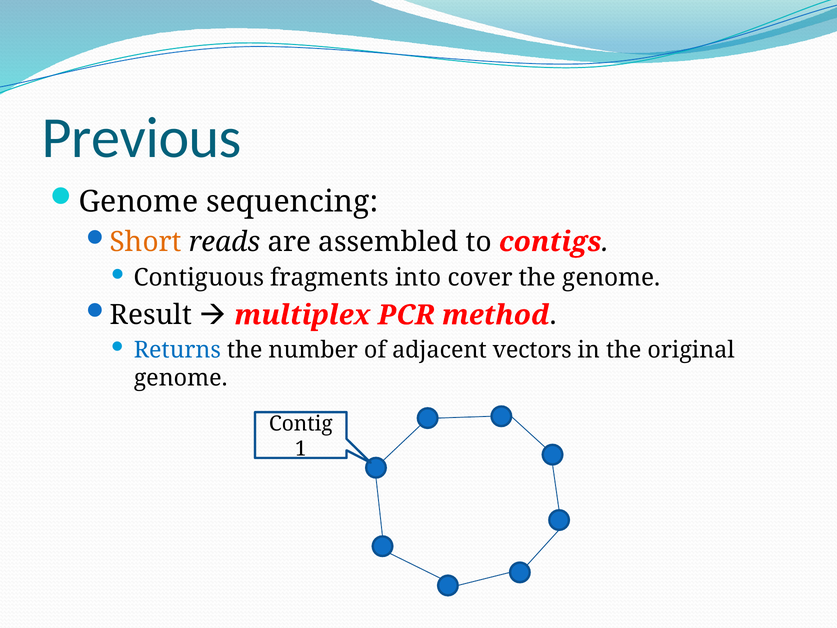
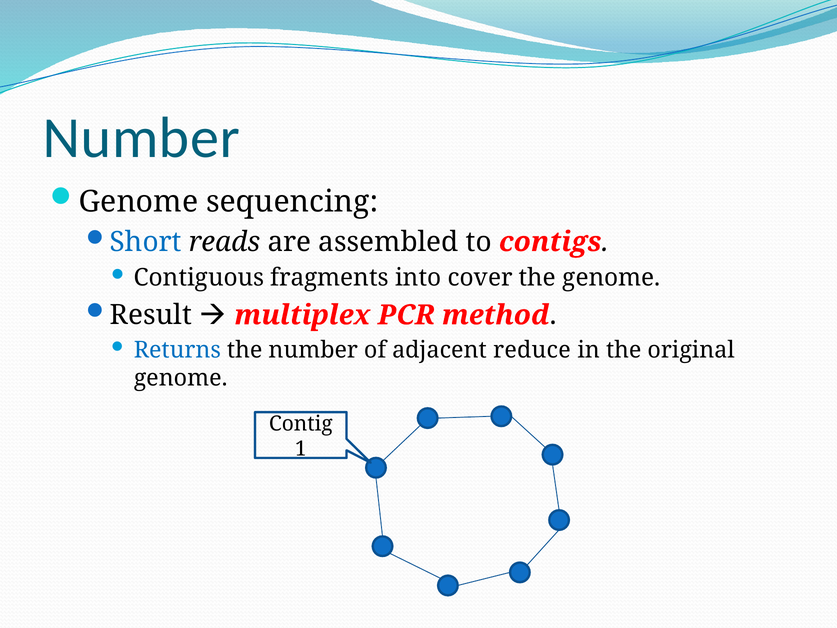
Previous: Previous -> Number (141, 138)
Short colour: orange -> blue (146, 242)
vectors: vectors -> reduce (532, 350)
